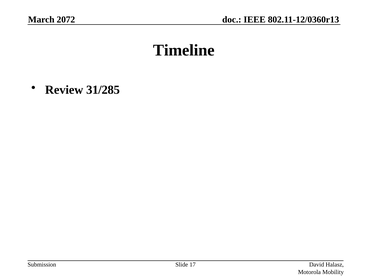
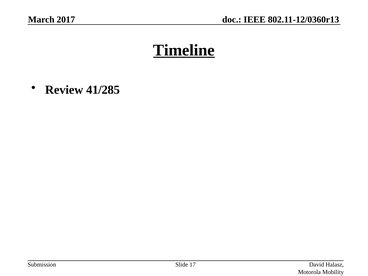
2072: 2072 -> 2017 (66, 20)
Timeline underline: none -> present (184, 50)
31/285: 31/285 -> 41/285 (103, 90)
